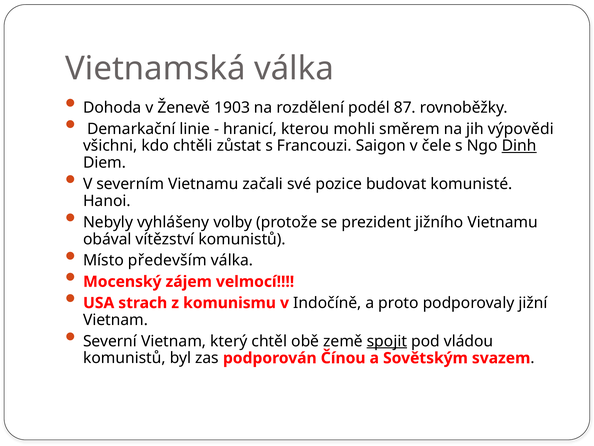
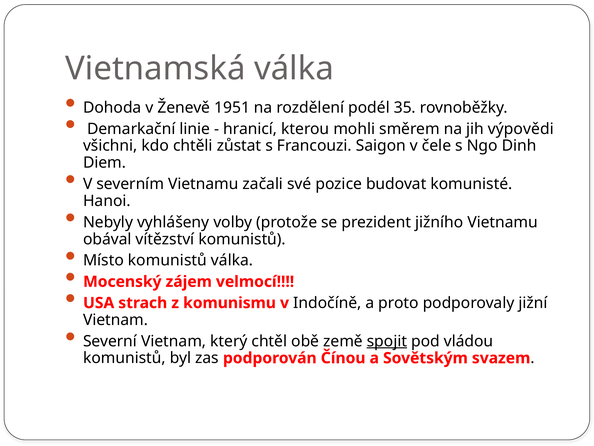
1903: 1903 -> 1951 (232, 107)
87: 87 -> 35 (405, 107)
Dinh underline: present -> none (519, 146)
Místo především: především -> komunistů (167, 260)
